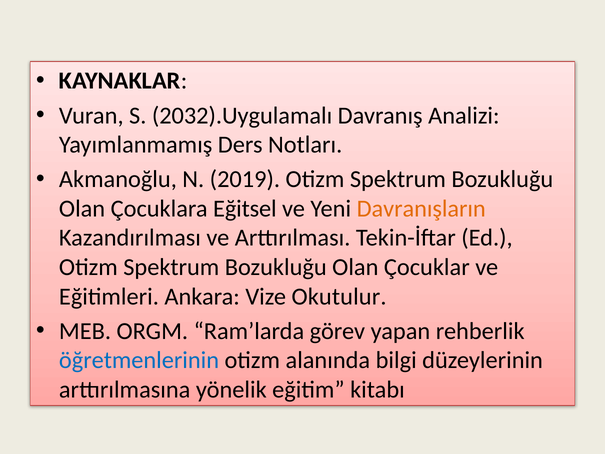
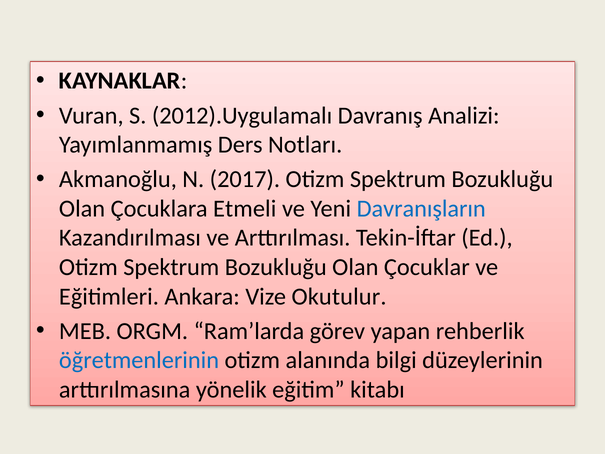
2032).Uygulamalı: 2032).Uygulamalı -> 2012).Uygulamalı (242, 115)
2019: 2019 -> 2017 (245, 179)
Eğitsel: Eğitsel -> Etmeli (245, 209)
Davranışların colour: orange -> blue (421, 209)
